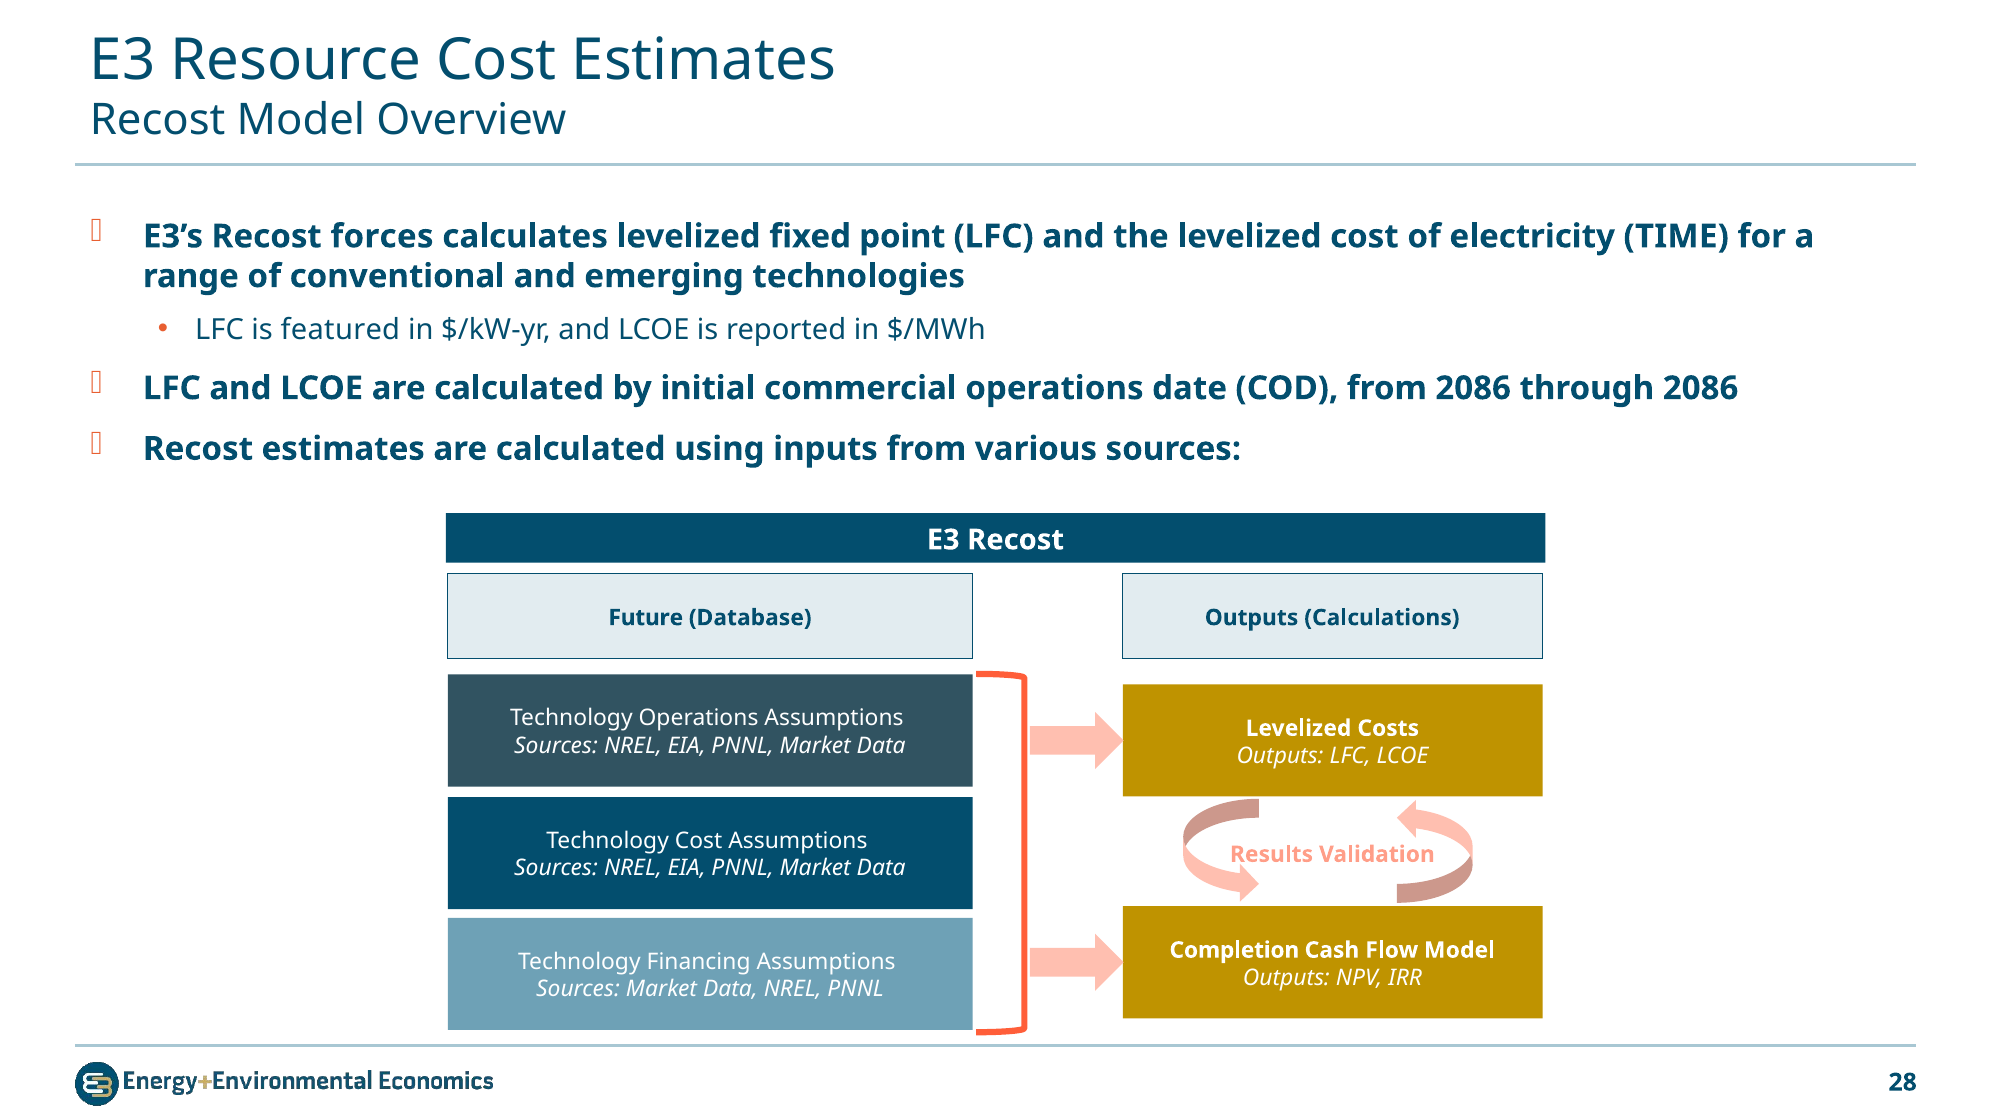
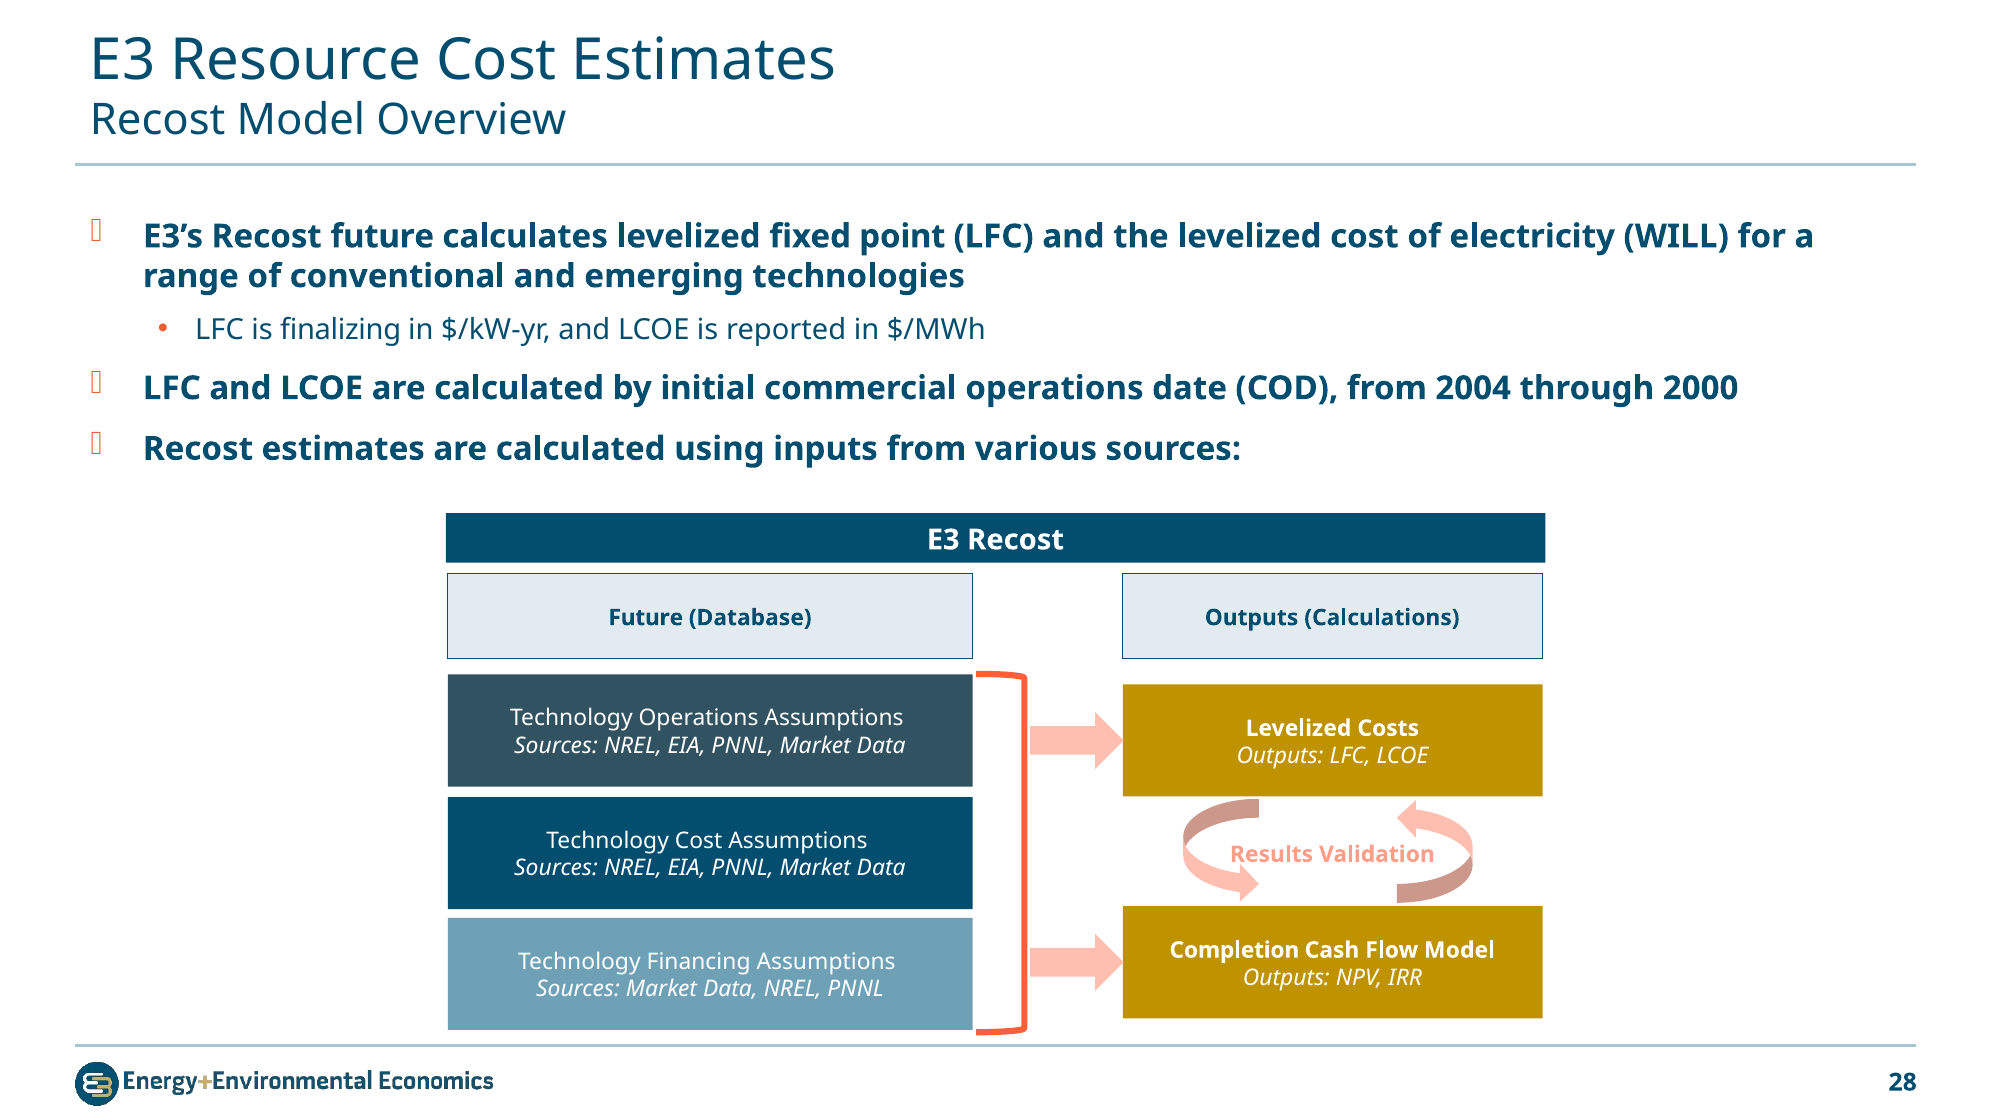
Recost forces: forces -> future (382, 237)
TIME: TIME -> WILL (1676, 237)
featured: featured -> finalizing (341, 330)
from 2086: 2086 -> 2004 (1473, 388)
through 2086: 2086 -> 2000 (1701, 388)
